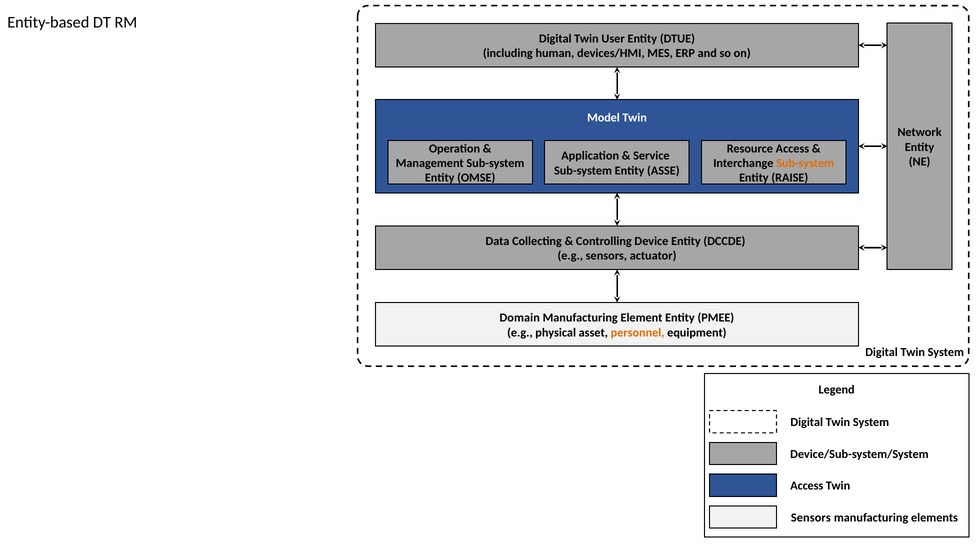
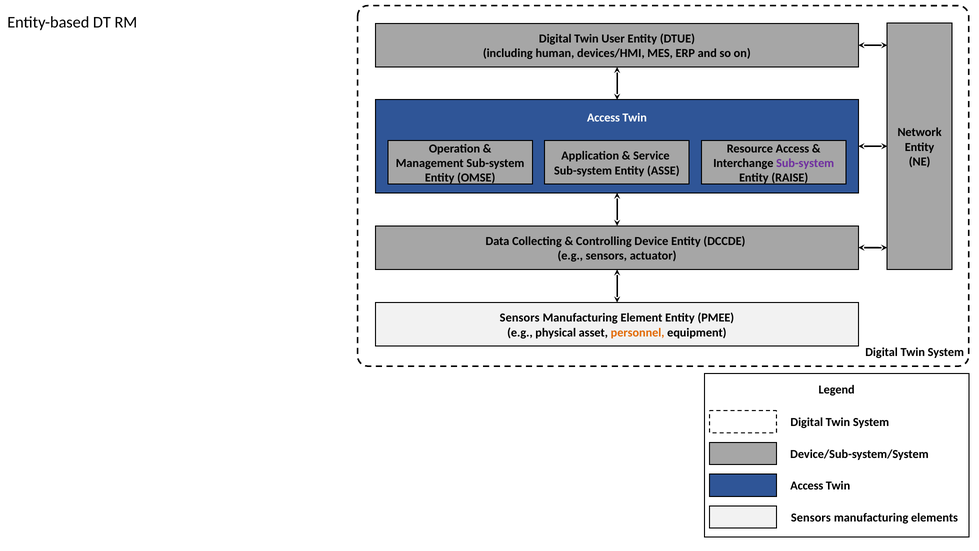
Model: Model -> Access (604, 118)
Sub-system colour: orange -> purple (805, 163)
Domain: Domain -> Sensors (520, 318)
